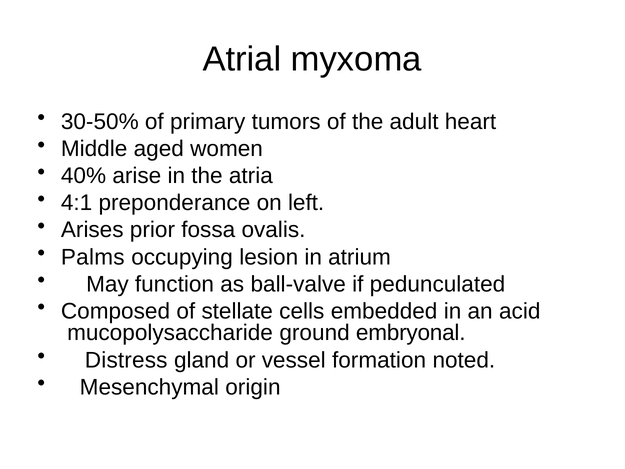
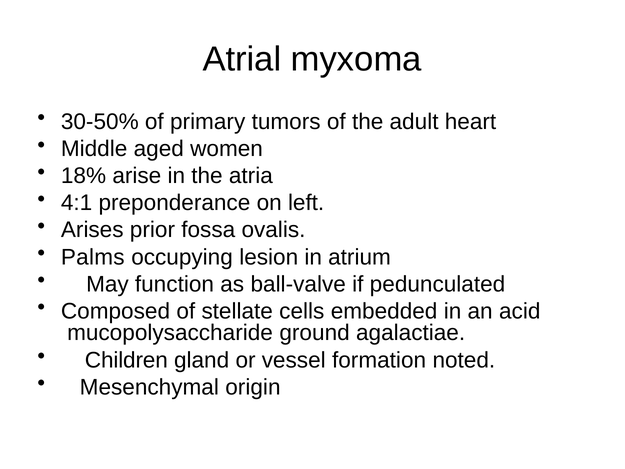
40%: 40% -> 18% (83, 176)
embryonal: embryonal -> agalactiae (411, 333)
Distress: Distress -> Children (126, 360)
